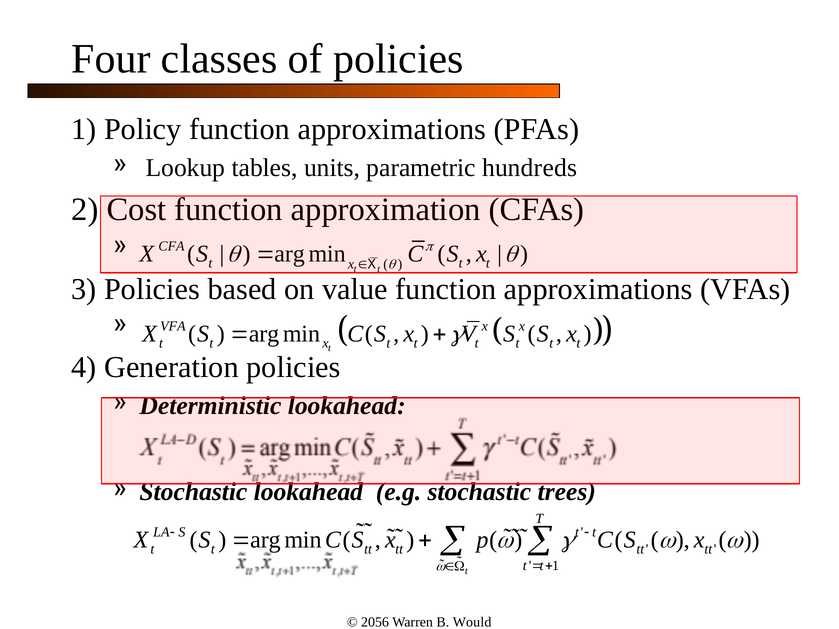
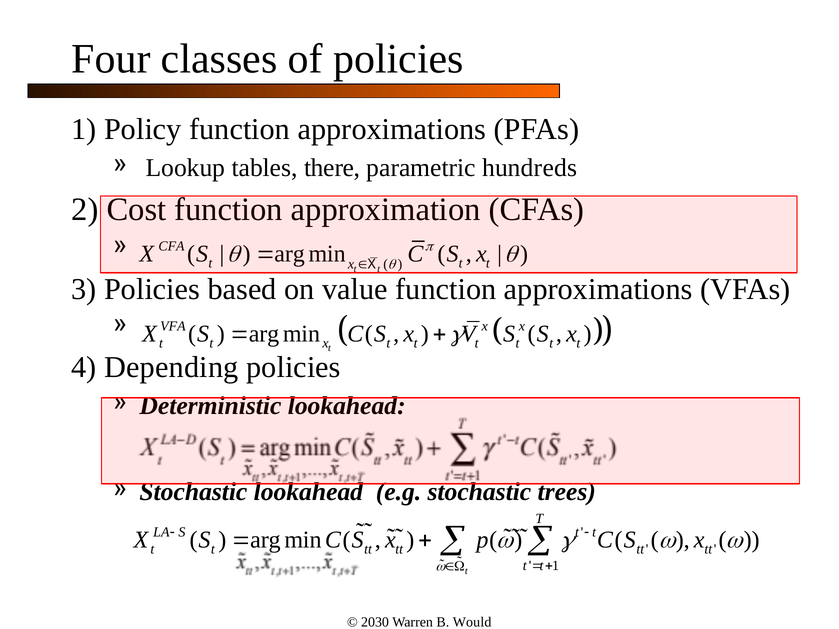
units: units -> there (332, 168)
Generation: Generation -> Depending (171, 367)
2056: 2056 -> 2030 (375, 623)
